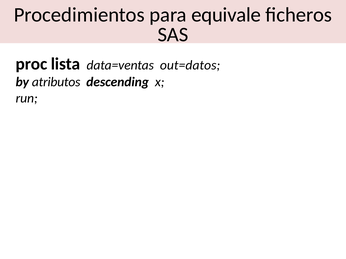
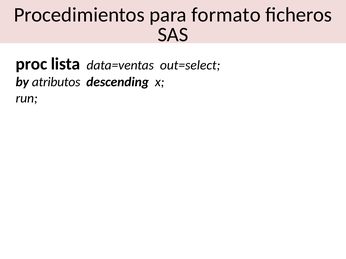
equivale: equivale -> formato (226, 15)
out=datos: out=datos -> out=select (190, 65)
